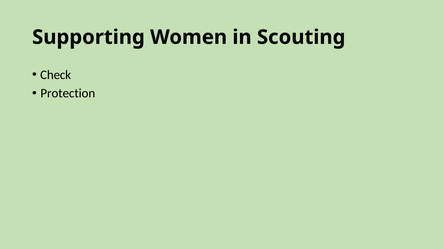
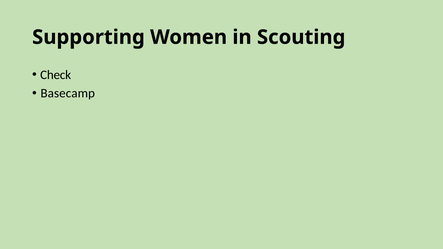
Protection: Protection -> Basecamp (68, 93)
